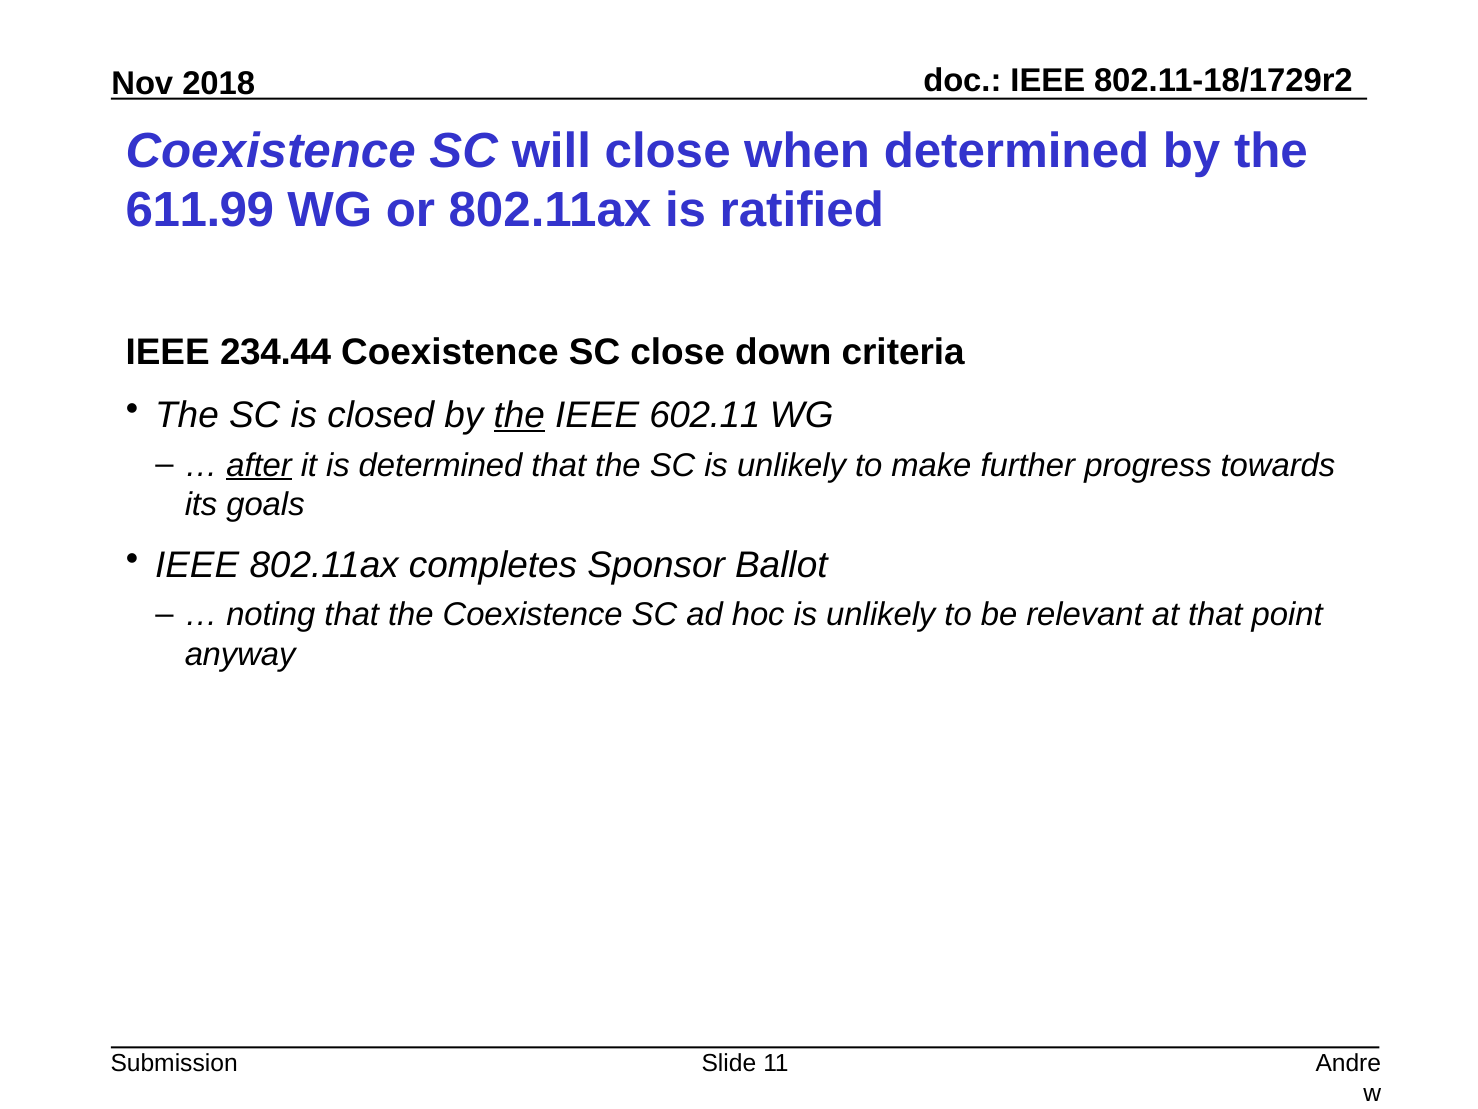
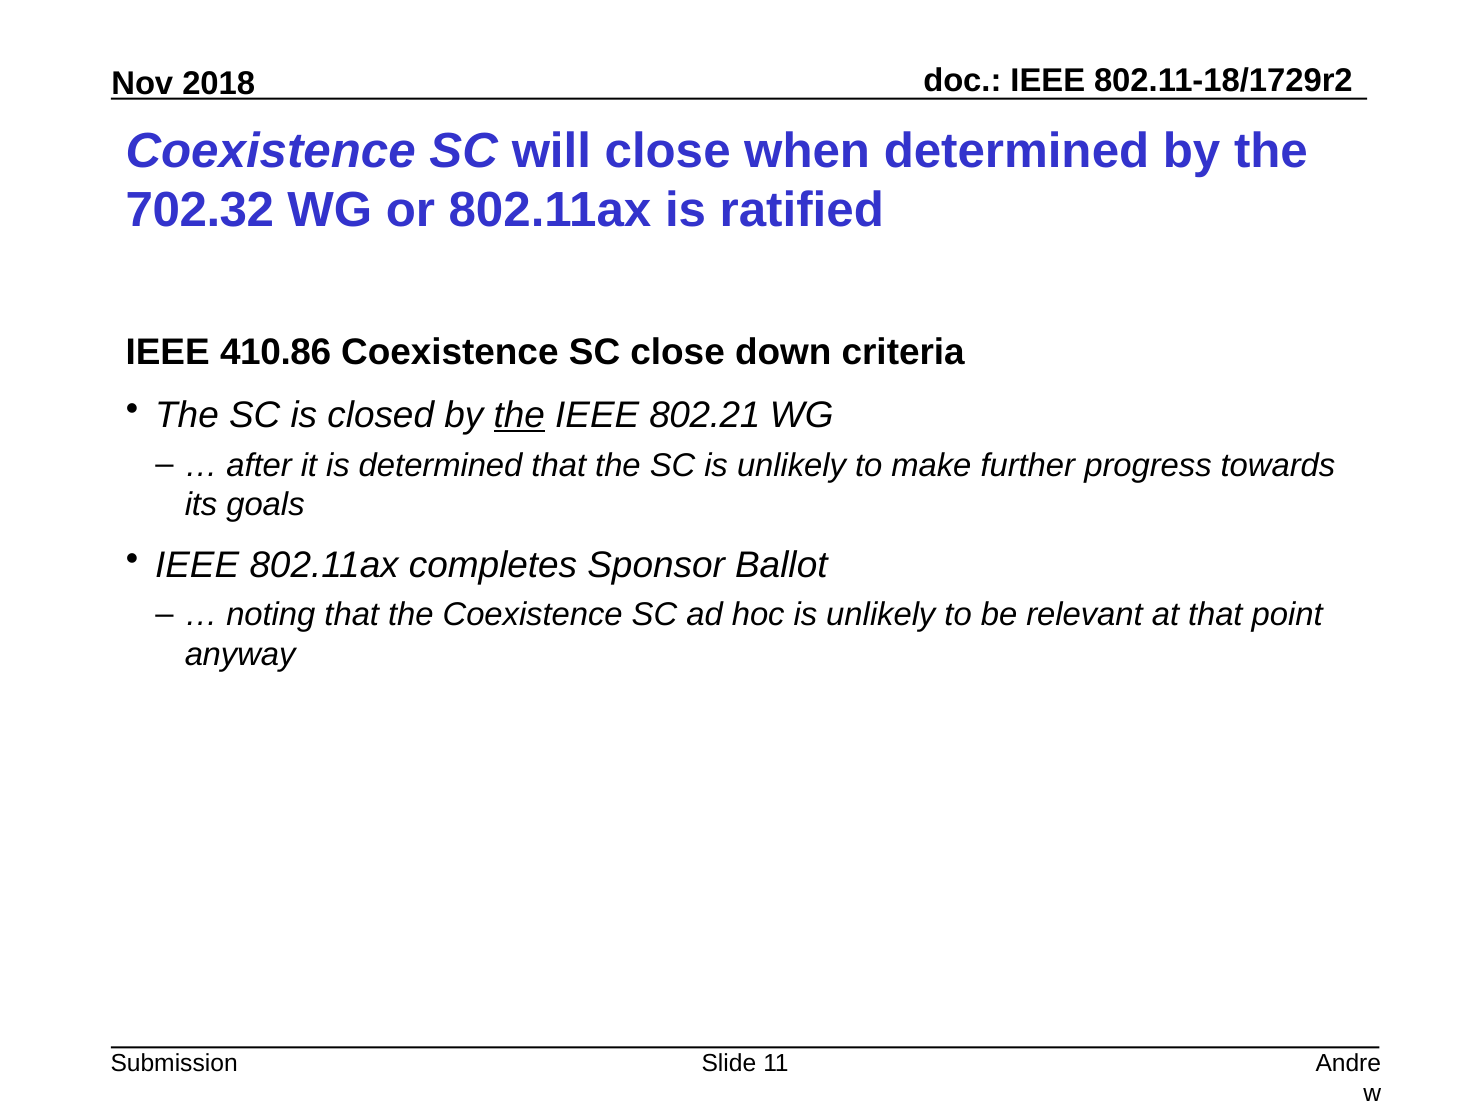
611.99: 611.99 -> 702.32 (200, 210)
234.44: 234.44 -> 410.86 (276, 352)
602.11: 602.11 -> 802.21 (705, 415)
after underline: present -> none (259, 465)
